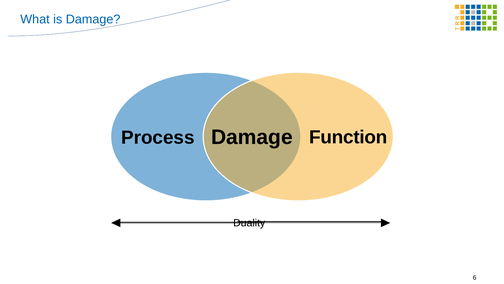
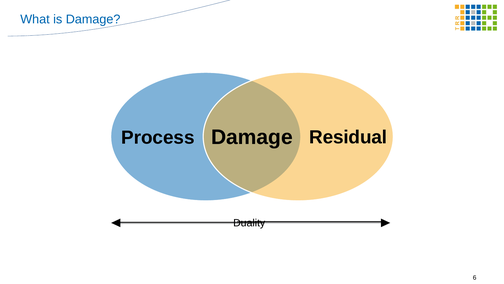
Function: Function -> Residual (348, 137)
